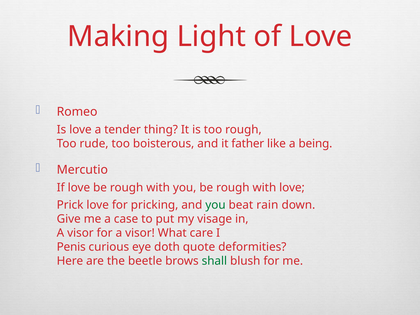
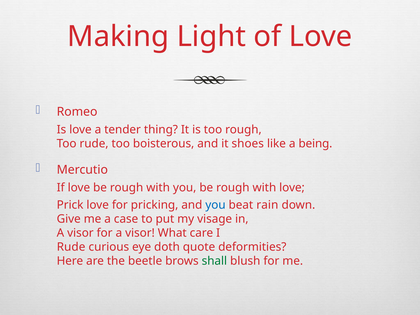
father: father -> shoes (248, 144)
you colour: green -> blue (215, 205)
Penis: Penis -> Rude (71, 247)
